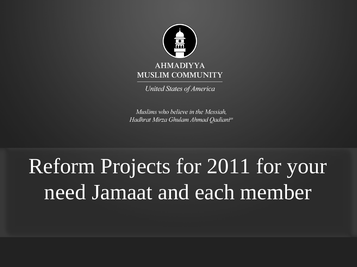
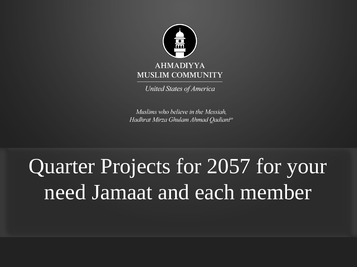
Reform: Reform -> Quarter (62, 167)
2011: 2011 -> 2057 (229, 167)
